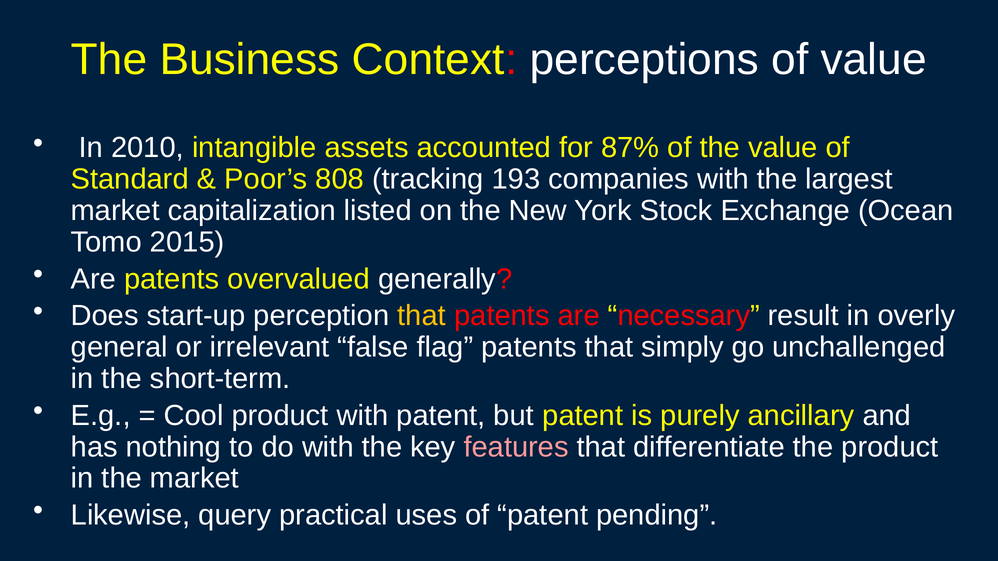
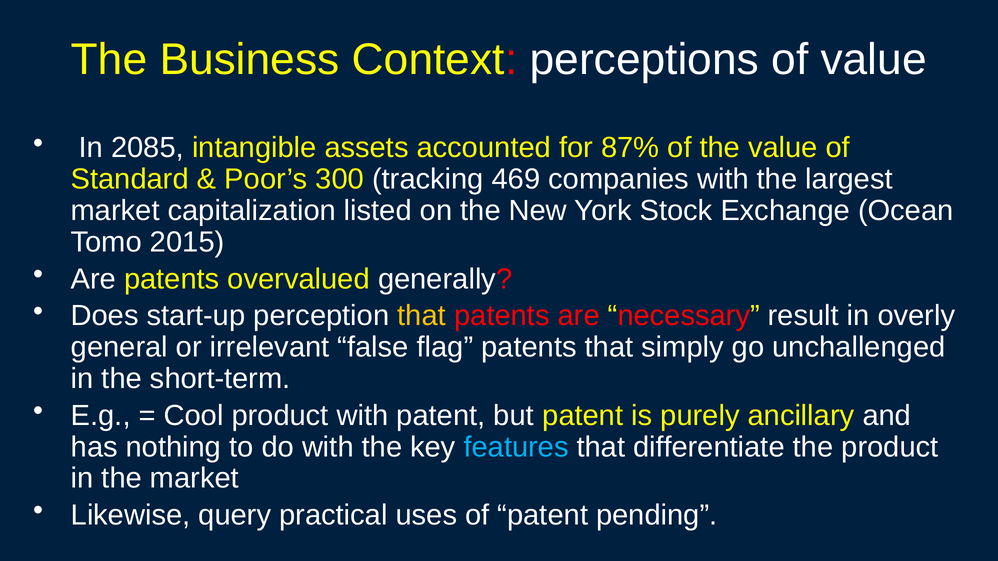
2010: 2010 -> 2085 (147, 148)
808: 808 -> 300 (340, 179)
193: 193 -> 469 (516, 179)
features colour: pink -> light blue (516, 447)
